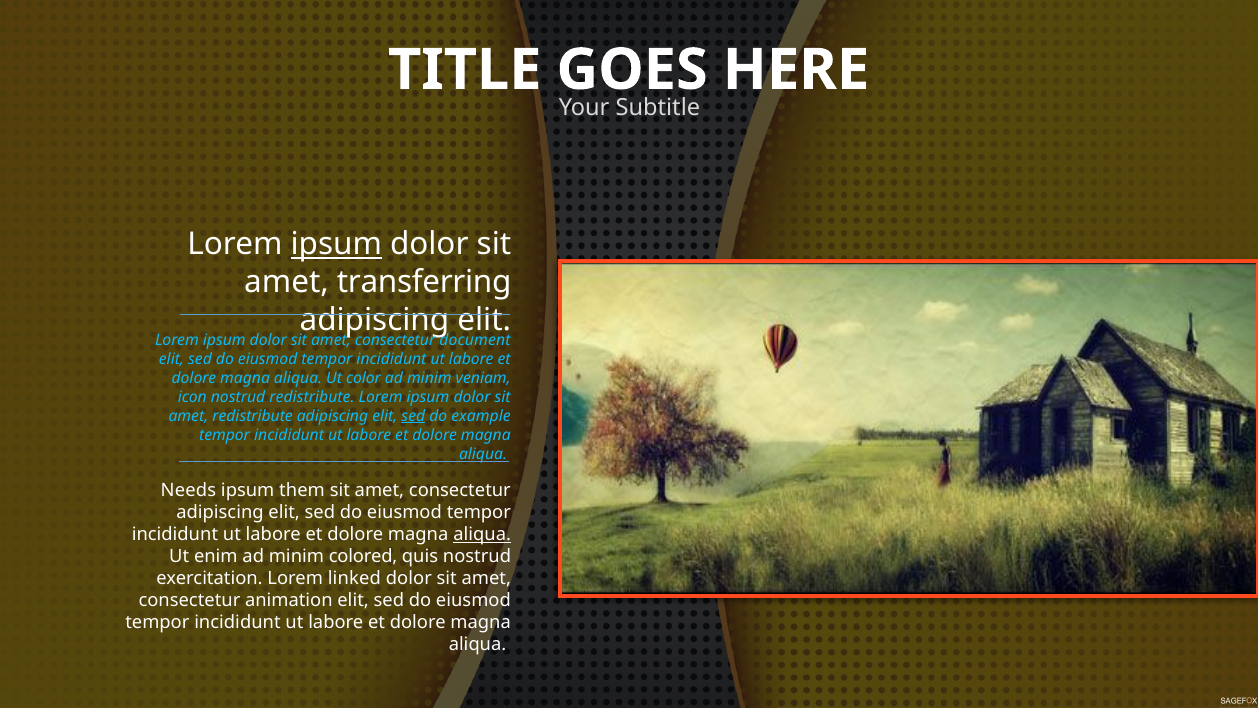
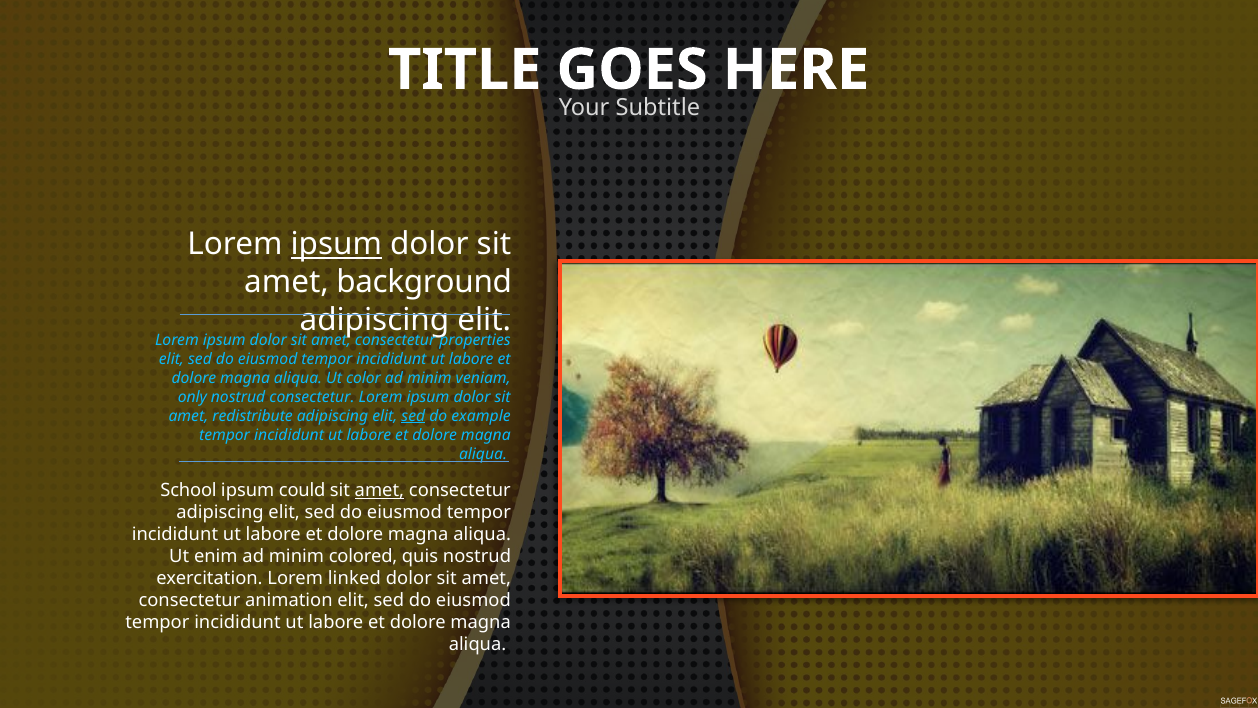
transferring: transferring -> background (424, 282)
document: document -> properties (475, 340)
icon: icon -> only (192, 397)
nostrud redistribute: redistribute -> consectetur (312, 397)
Needs: Needs -> School (189, 490)
them: them -> could (302, 490)
amet underline: none -> present (379, 490)
aliqua underline: present -> none (482, 534)
